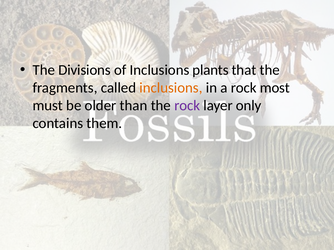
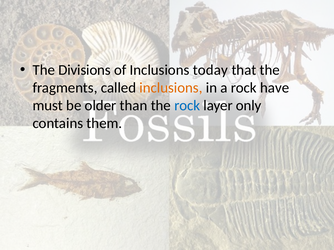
plants: plants -> today (210, 70)
most: most -> have (275, 88)
rock colour: purple -> blue (187, 106)
